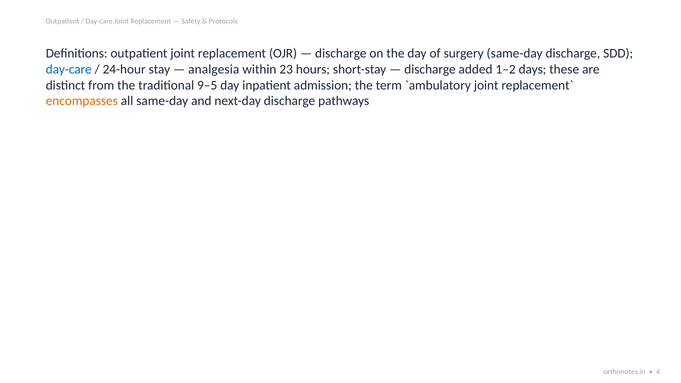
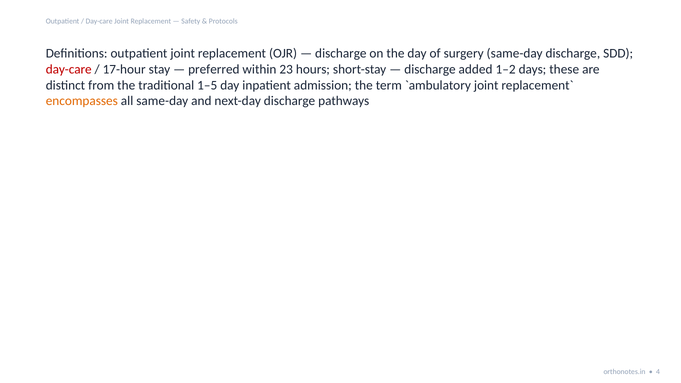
day-care colour: blue -> red (69, 69)
24-hour: 24-hour -> 17-hour (124, 69)
analgesia: analgesia -> preferred (214, 69)
9–5: 9–5 -> 1–5 (207, 85)
